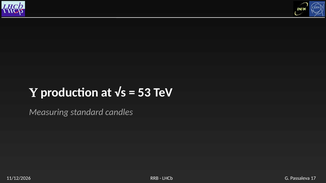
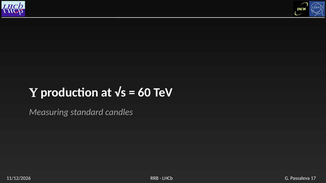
53: 53 -> 60 (144, 93)
